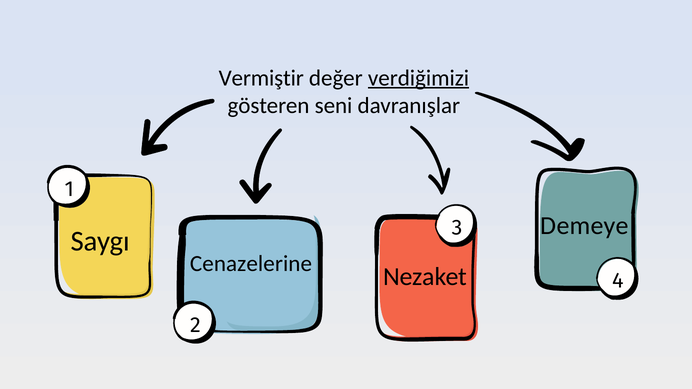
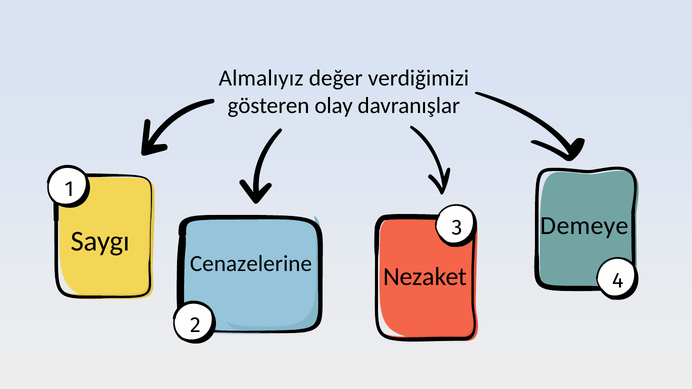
Vermiştir: Vermiştir -> Almalıyız (261, 78)
verdiğimizi underline: present -> none (419, 78)
seni: seni -> olay (334, 106)
